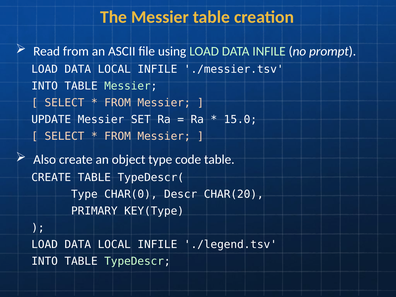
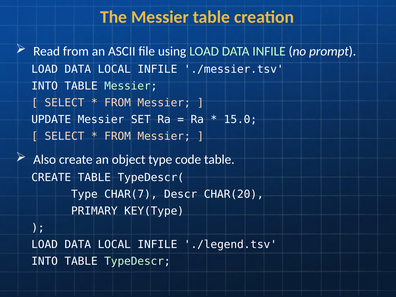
CHAR(0: CHAR(0 -> CHAR(7 (131, 194)
